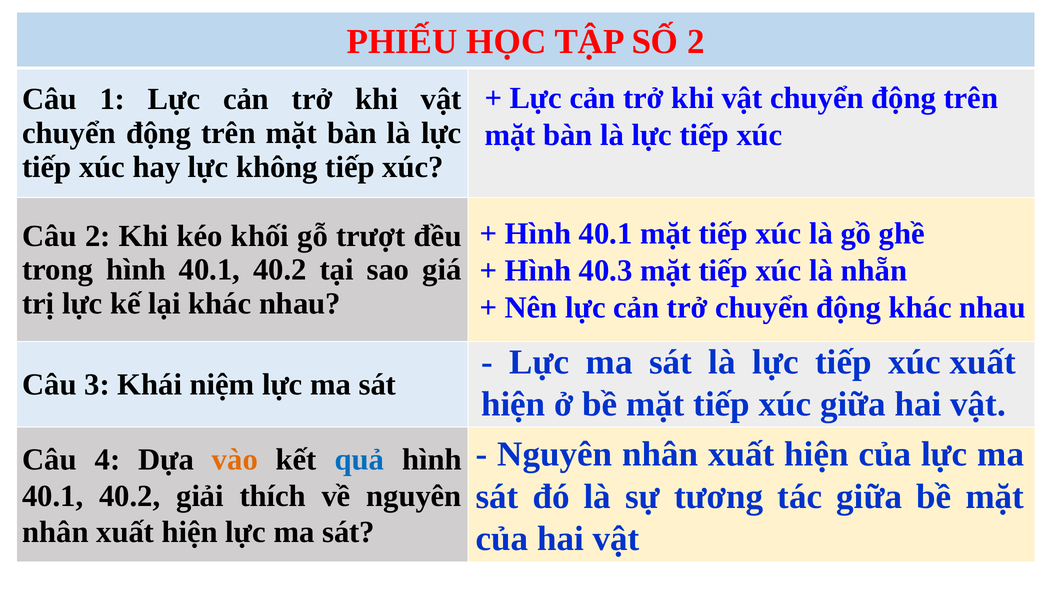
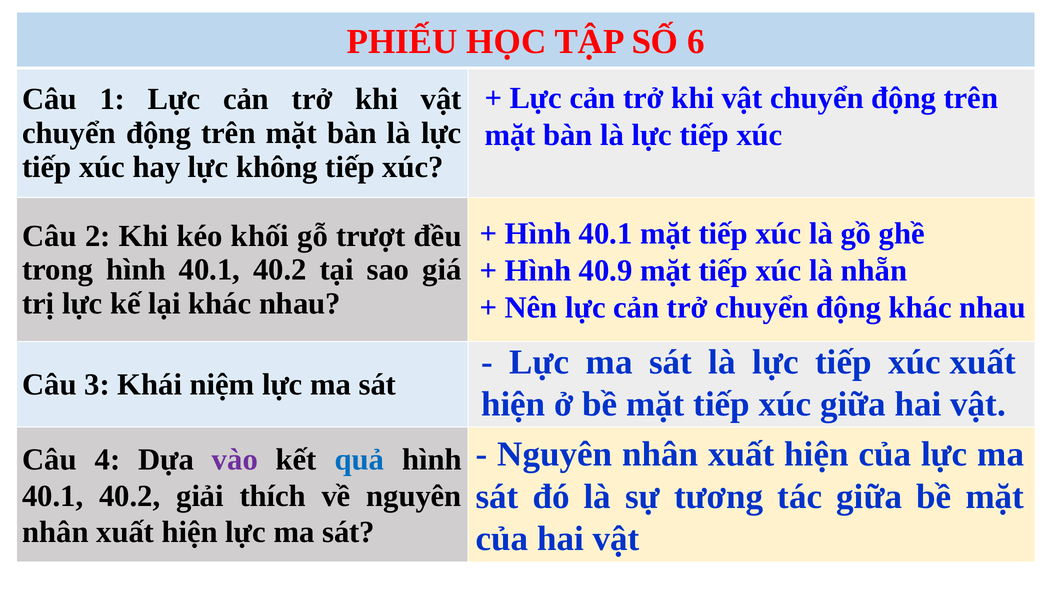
SỐ 2: 2 -> 6 (696, 42)
40.3: 40.3 -> 40.9 (606, 271)
vào colour: orange -> purple (235, 459)
